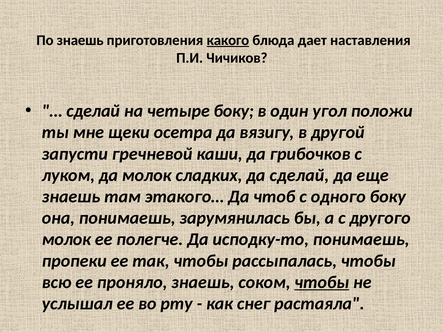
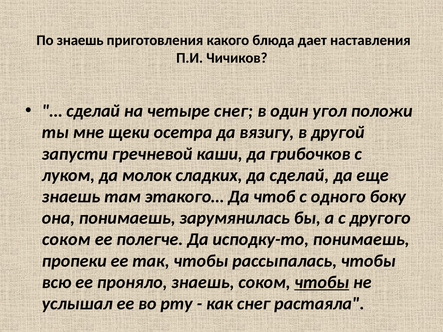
какого underline: present -> none (228, 40)
четыре боку: боку -> снег (234, 111)
молок: молок -> соком (66, 240)
